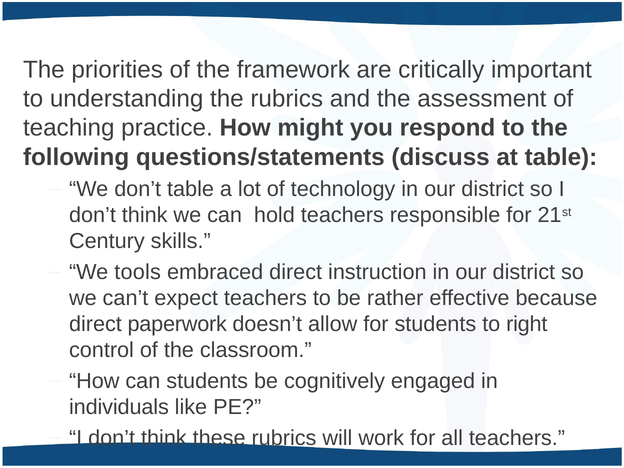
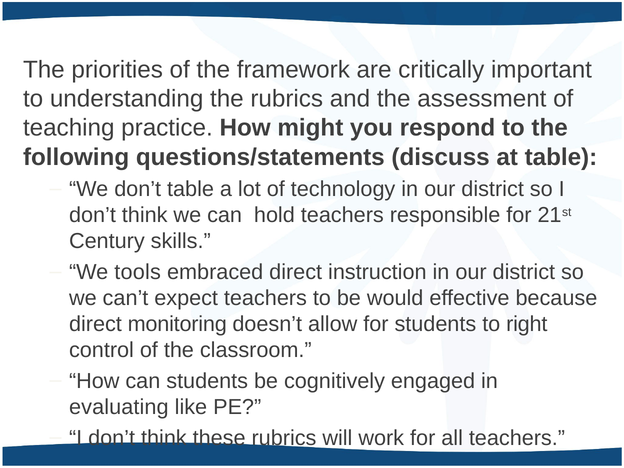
rather: rather -> would (395, 298)
paperwork: paperwork -> monitoring (177, 324)
individuals: individuals -> evaluating (119, 407)
